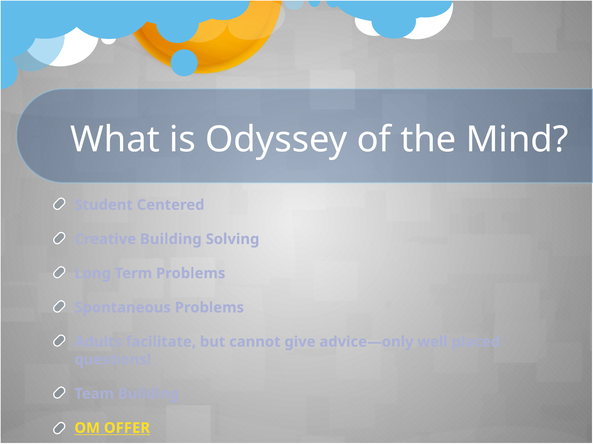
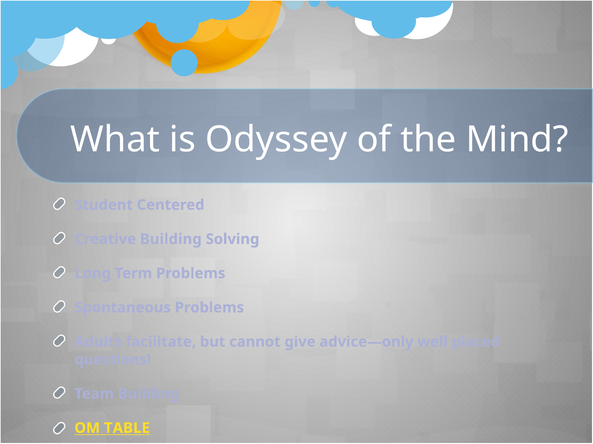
OFFER: OFFER -> TABLE (127, 429)
